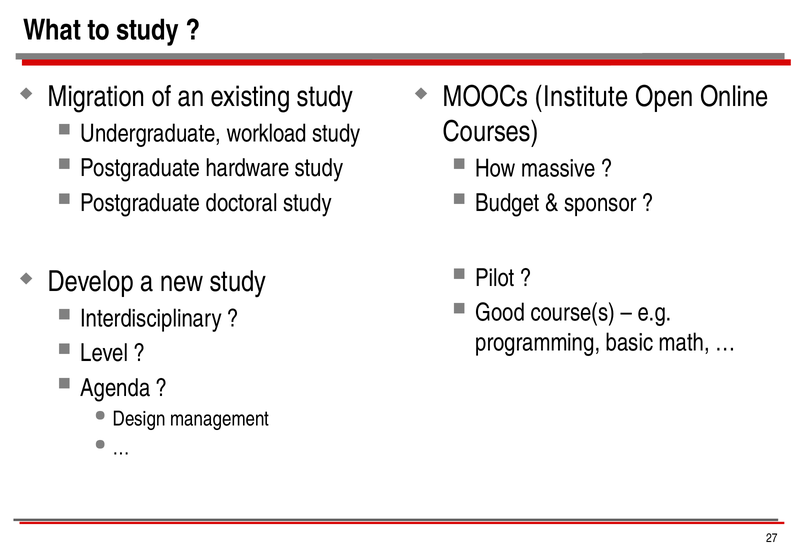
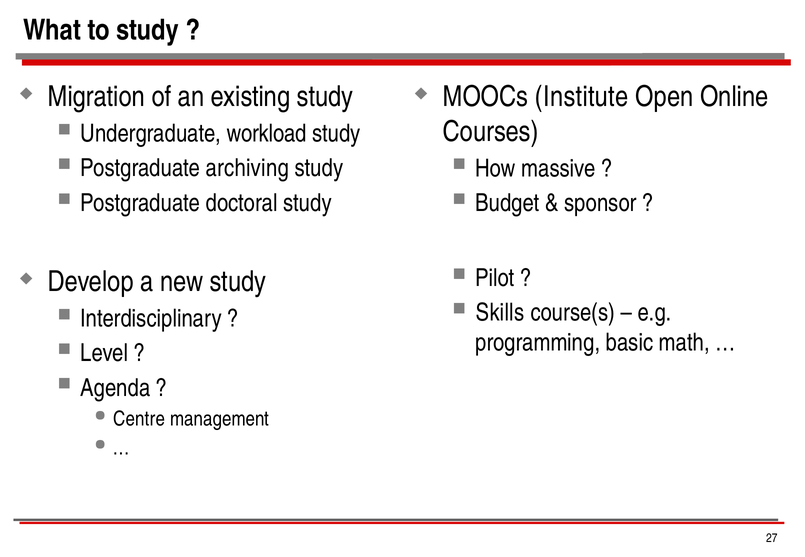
hardware: hardware -> archiving (247, 168)
Good: Good -> Skills (500, 313)
Design: Design -> Centre (139, 419)
